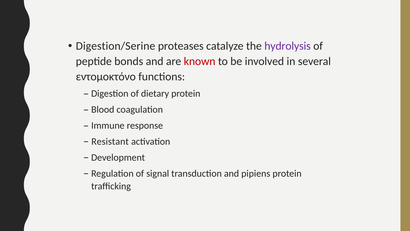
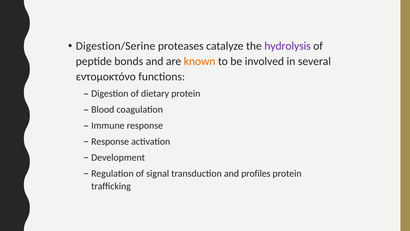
known colour: red -> orange (200, 61)
Resistant: Resistant -> Response (110, 141)
pipiens: pipiens -> profiles (256, 173)
